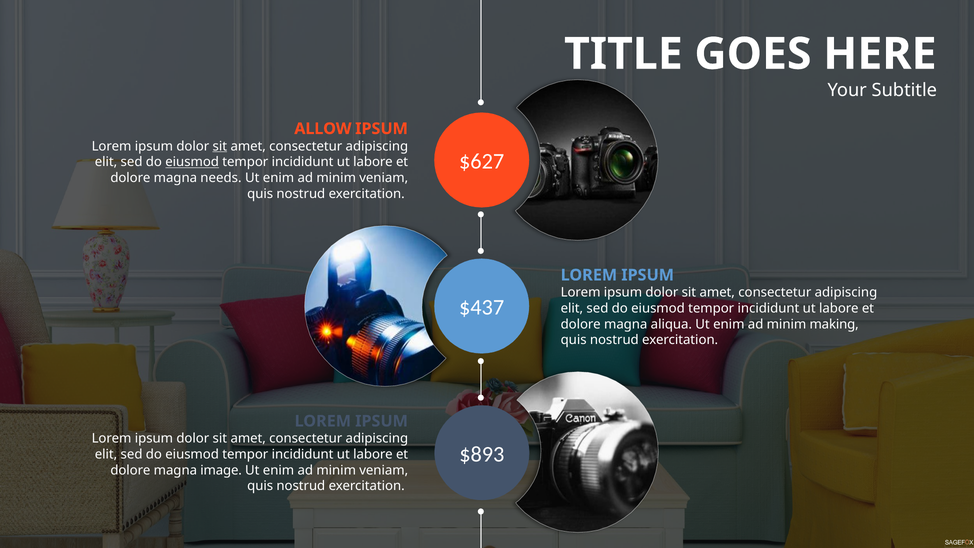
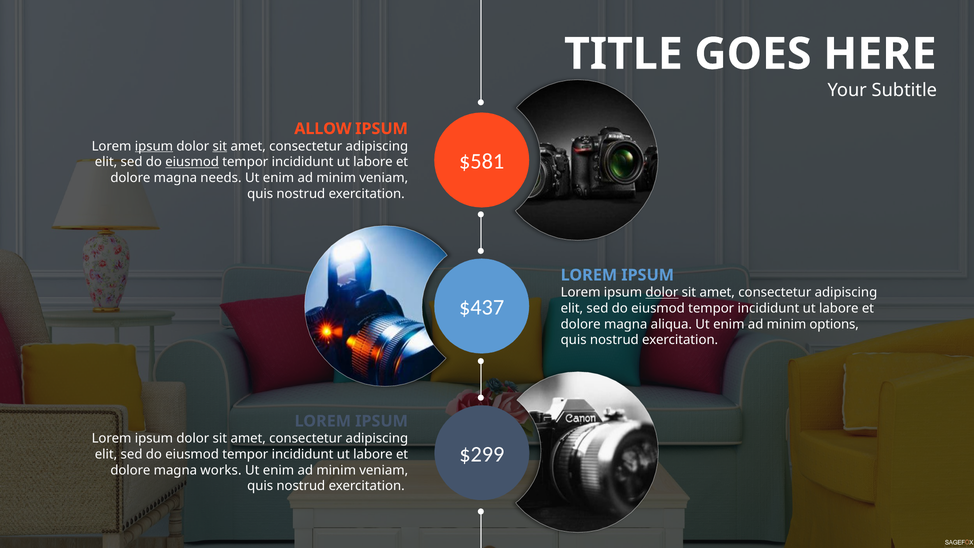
ipsum underline: none -> present (154, 146)
$627: $627 -> $581 (482, 162)
dolor underline: none -> present (662, 292)
making: making -> options (834, 324)
$893: $893 -> $299 (482, 454)
image: image -> works (221, 470)
